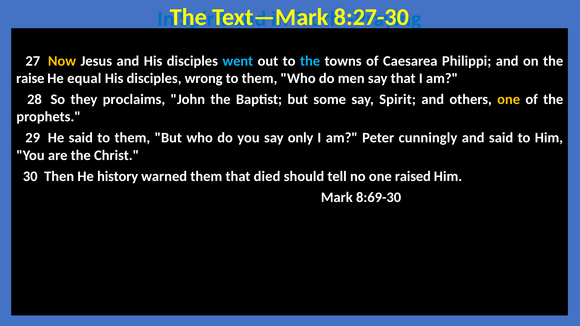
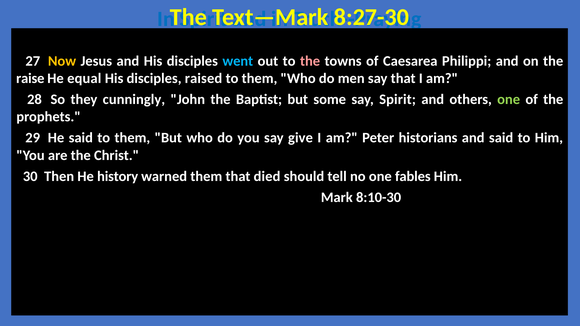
the colour: light blue -> pink (310, 61)
wrong: wrong -> raised (204, 78)
proclaims: proclaims -> cunningly (134, 100)
one colour: yellow -> light green (509, 100)
only: only -> give (300, 138)
cunningly: cunningly -> historians (428, 138)
raised: raised -> fables (413, 176)
8:69-30: 8:69-30 -> 8:10-30 (379, 197)
